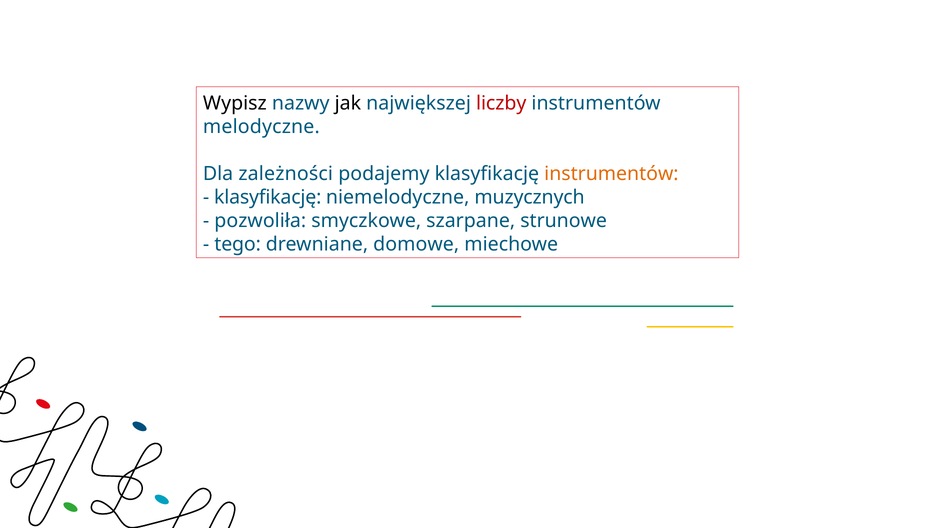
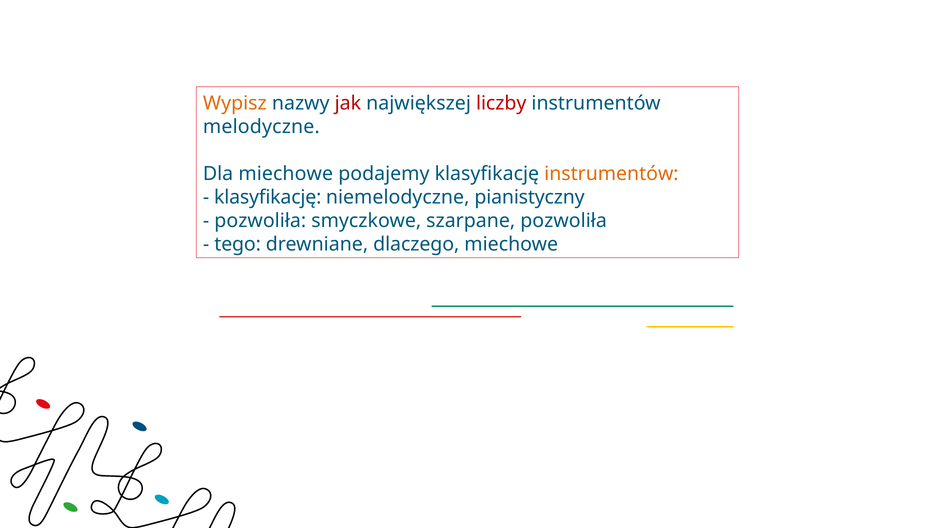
Wypisz colour: black -> orange (235, 103)
jak colour: black -> red (348, 103)
Dla zależności: zależności -> miechowe (286, 174)
muzycznych: muzycznych -> pianistyczny (530, 197)
szarpane strunowe: strunowe -> pozwoliła (564, 221)
domowe: domowe -> dlaczego (416, 244)
